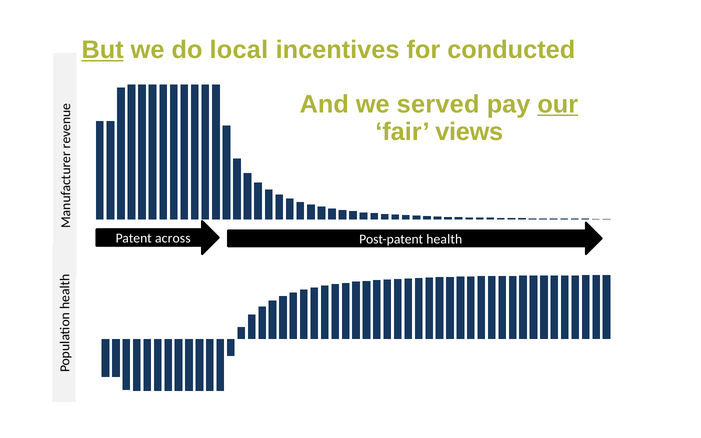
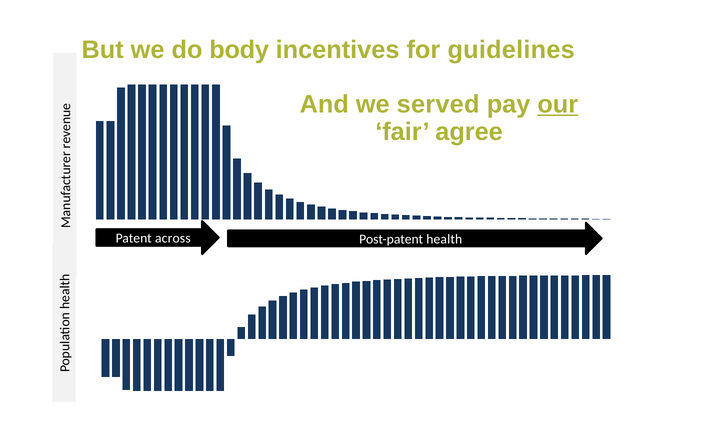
But underline: present -> none (103, 50)
local: local -> body (239, 50)
conducted: conducted -> guidelines (511, 50)
views: views -> agree (469, 132)
